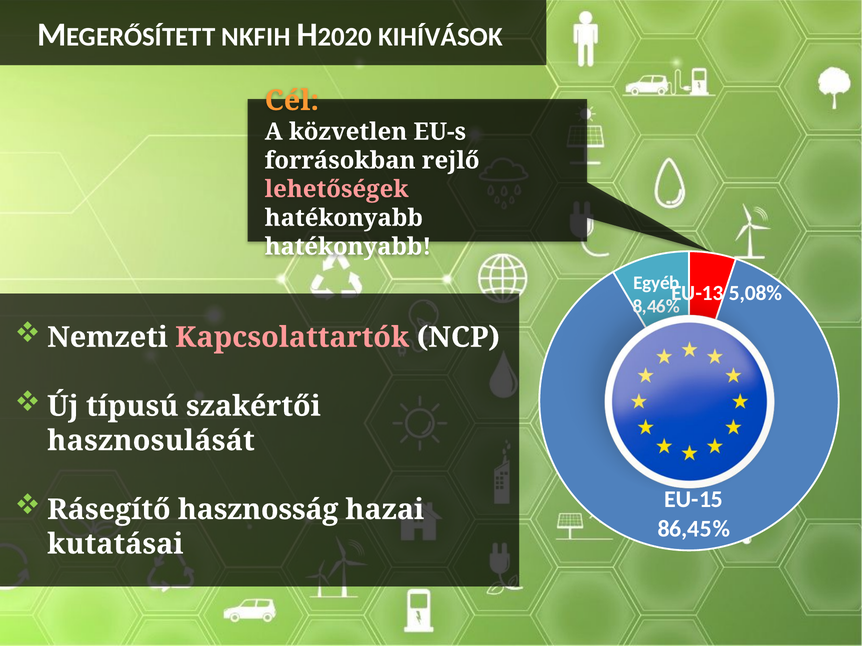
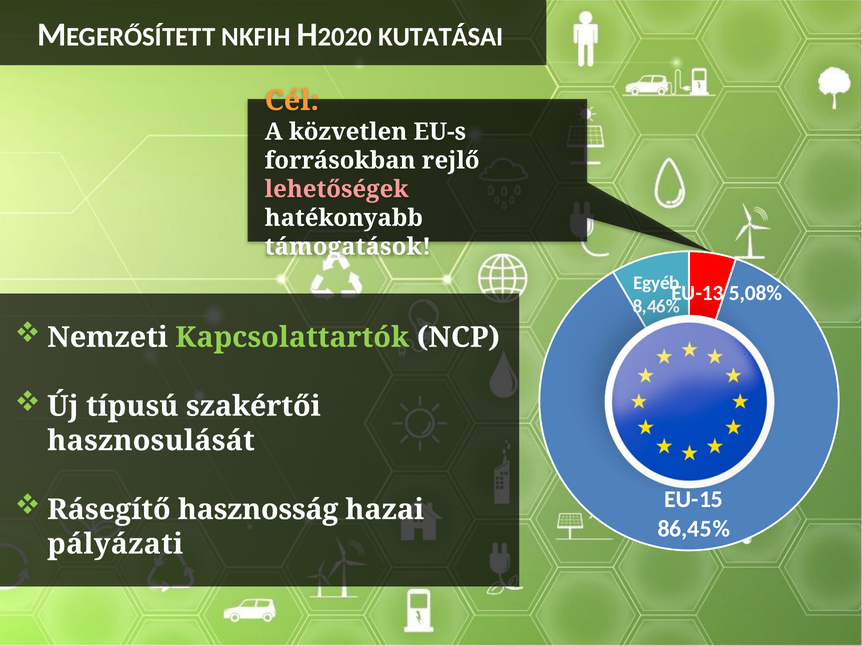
KIHÍVÁSOK: KIHÍVÁSOK -> KUTATÁSAI (441, 37)
hatékonyabb: hatékonyabb -> támogatások (348, 247)
Kapcsolattartók colour: pink -> light green (292, 338)
kutatásai: kutatásai -> pályázati (115, 545)
